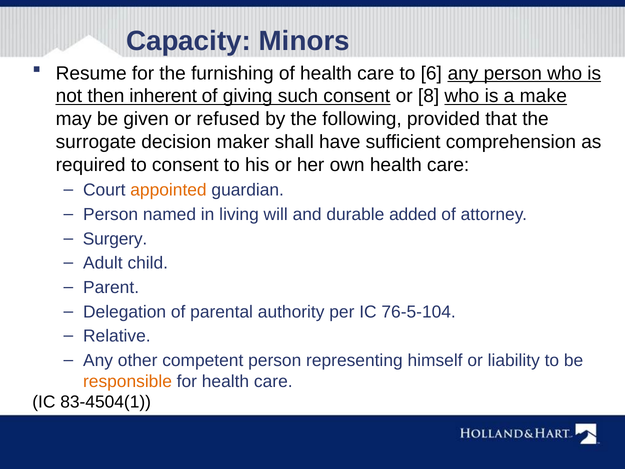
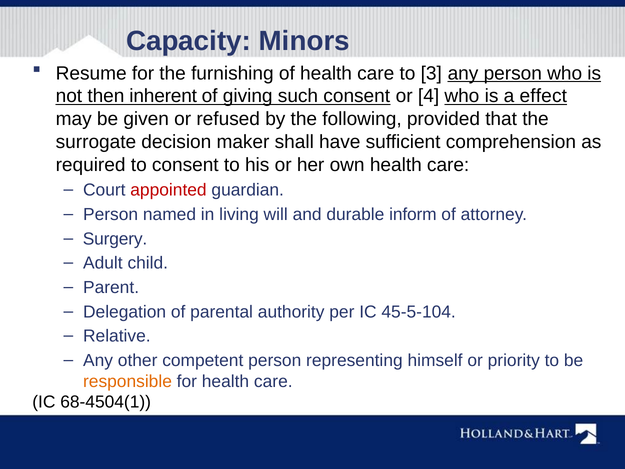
6: 6 -> 3 (431, 73)
8: 8 -> 4 (429, 96)
make: make -> effect (543, 96)
appointed colour: orange -> red (168, 190)
added: added -> inform (413, 214)
76-5-104: 76-5-104 -> 45-5-104 (419, 312)
liability: liability -> priority (514, 360)
83-4504(1: 83-4504(1 -> 68-4504(1 (106, 402)
